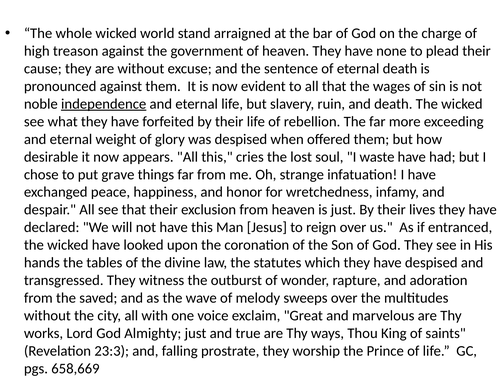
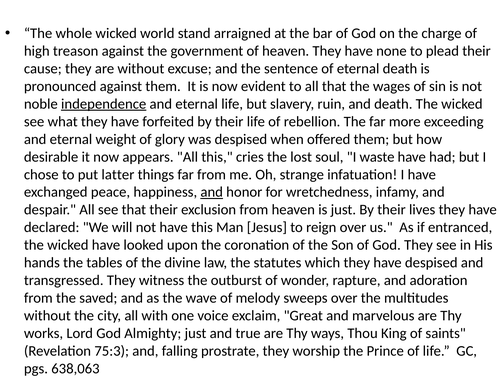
grave: grave -> latter (118, 174)
and underline: none -> present (212, 192)
23:3: 23:3 -> 75:3 (112, 351)
658,669: 658,669 -> 638,063 (75, 369)
